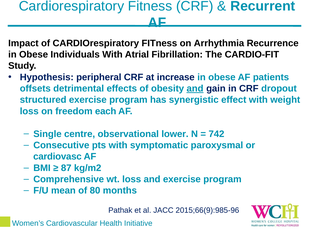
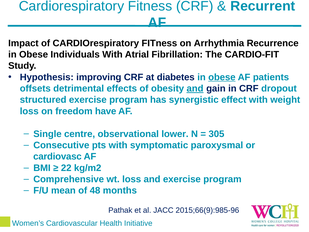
peripheral: peripheral -> improving (99, 77)
increase: increase -> diabetes (176, 77)
obese underline: none -> present (222, 77)
each: each -> have (106, 111)
742: 742 -> 305 (216, 134)
87: 87 -> 22 (66, 168)
80: 80 -> 48 (95, 190)
